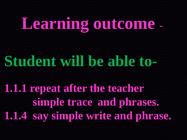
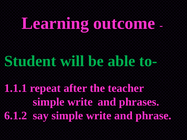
trace: trace -> write (80, 102)
1.1.4: 1.1.4 -> 6.1.2 (16, 116)
